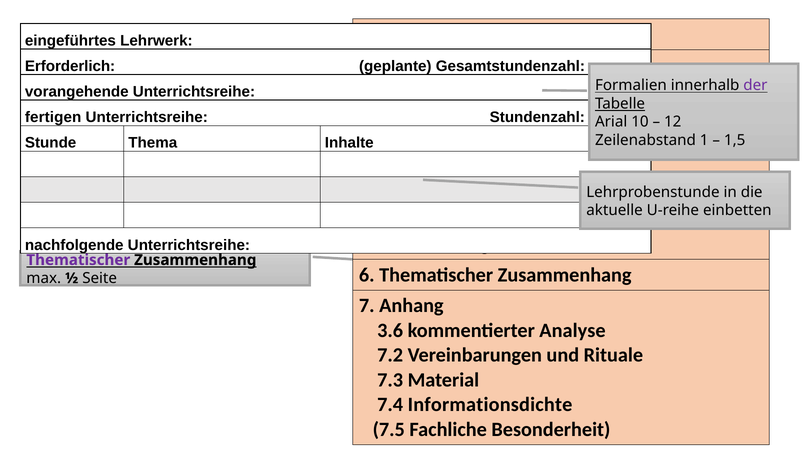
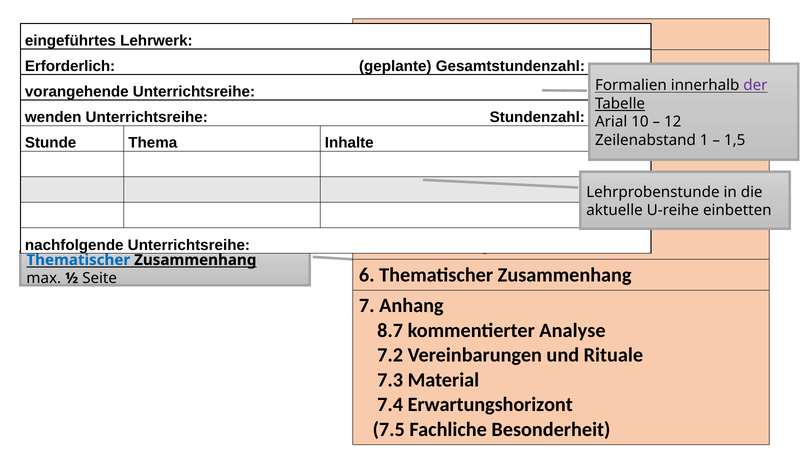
fertigen: fertigen -> wenden (53, 117)
Thematischer colour: purple -> blue (78, 260)
3.6: 3.6 -> 8.7 (390, 330)
Informationsdichte: Informationsdichte -> Erwartungshorizont (490, 404)
